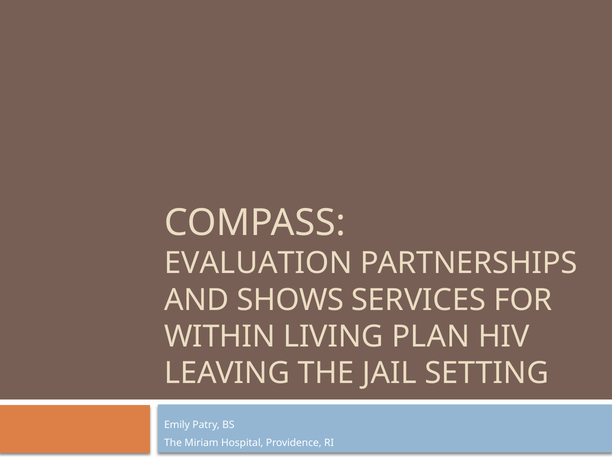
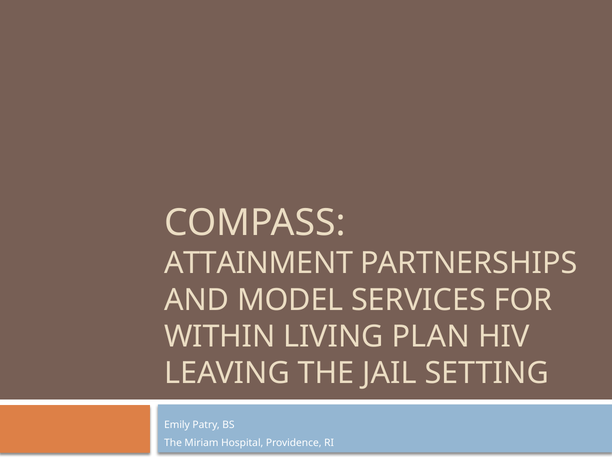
EVALUATION: EVALUATION -> ATTAINMENT (259, 263)
SHOWS: SHOWS -> MODEL (290, 300)
